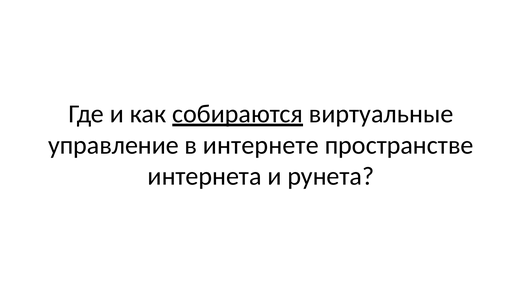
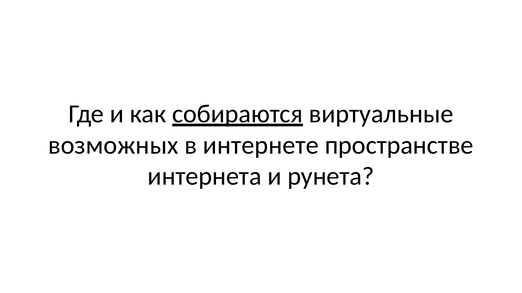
управление: управление -> возможных (113, 145)
